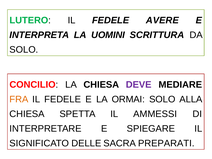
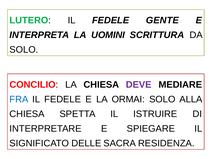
AVERE: AVERE -> GENTE (162, 20)
FRA colour: orange -> blue (19, 99)
AMMESSI: AMMESSI -> ISTRUIRE (155, 114)
PREPARATI: PREPARATI -> RESIDENZA (166, 143)
